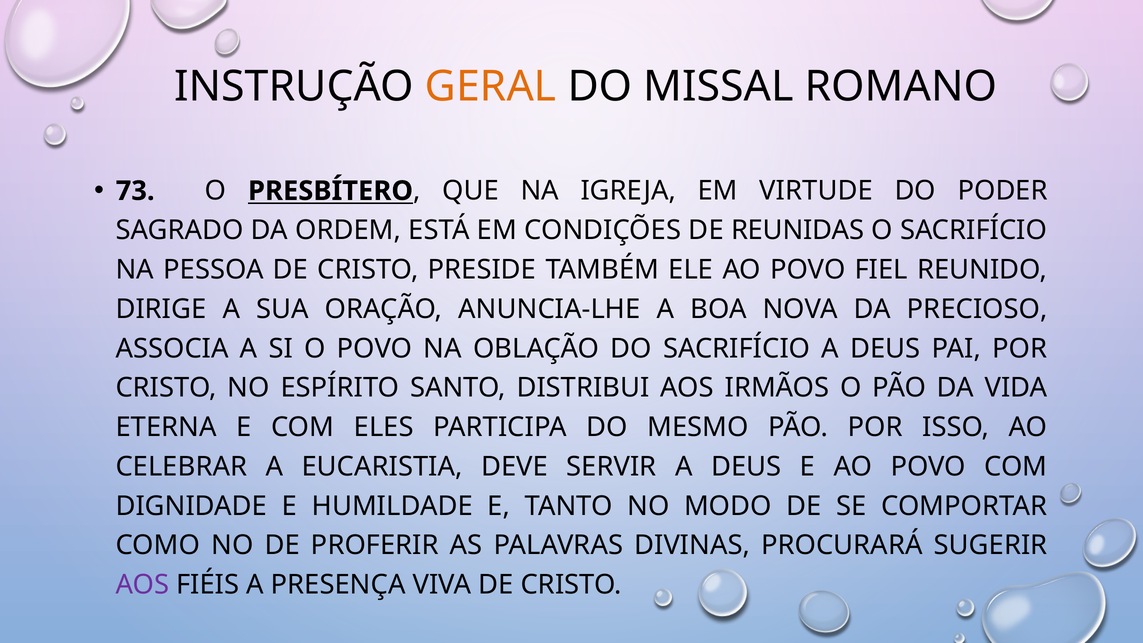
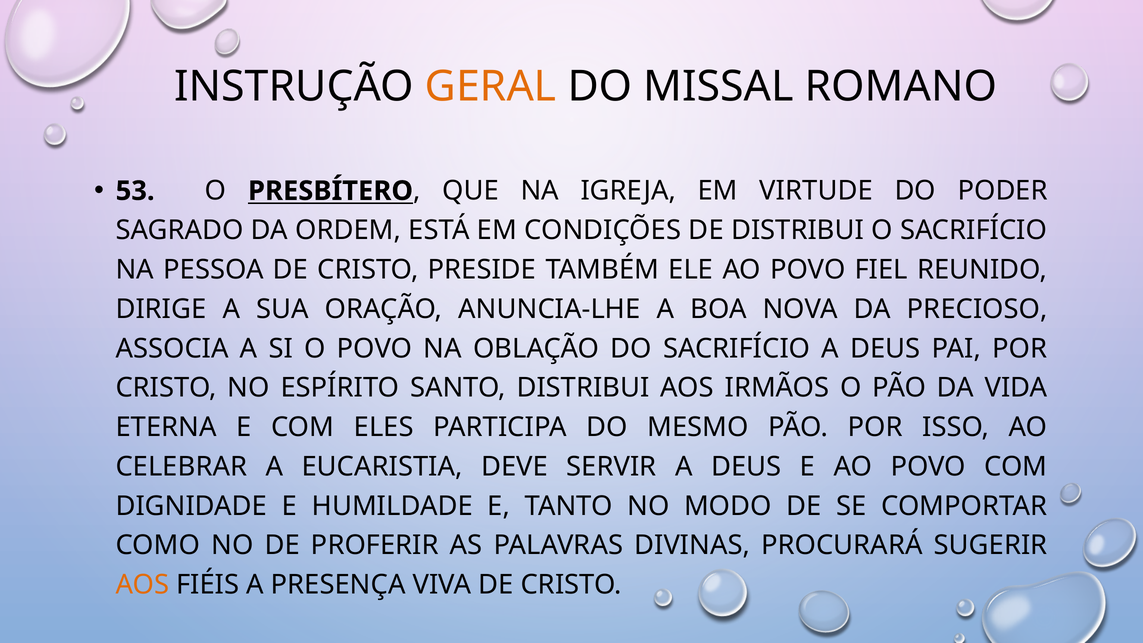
73: 73 -> 53 (135, 191)
DE REUNIDAS: REUNIDAS -> DISTRIBUI (797, 230)
AOS colour: purple -> orange (142, 585)
